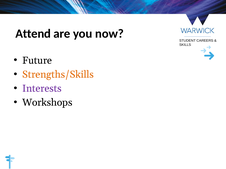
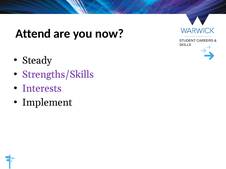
Future: Future -> Steady (37, 61)
Strengths/Skills colour: orange -> purple (58, 75)
Workshops: Workshops -> Implement (47, 103)
